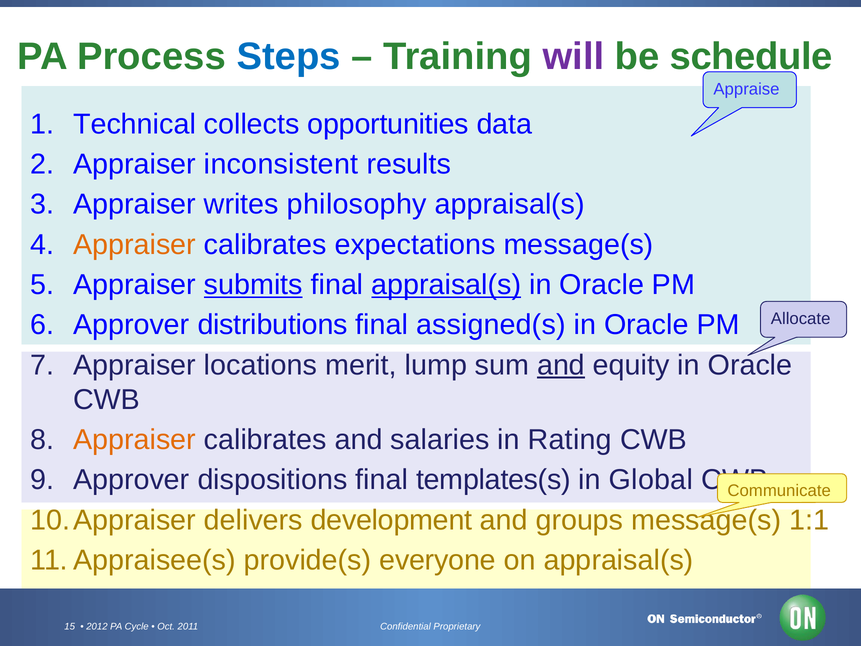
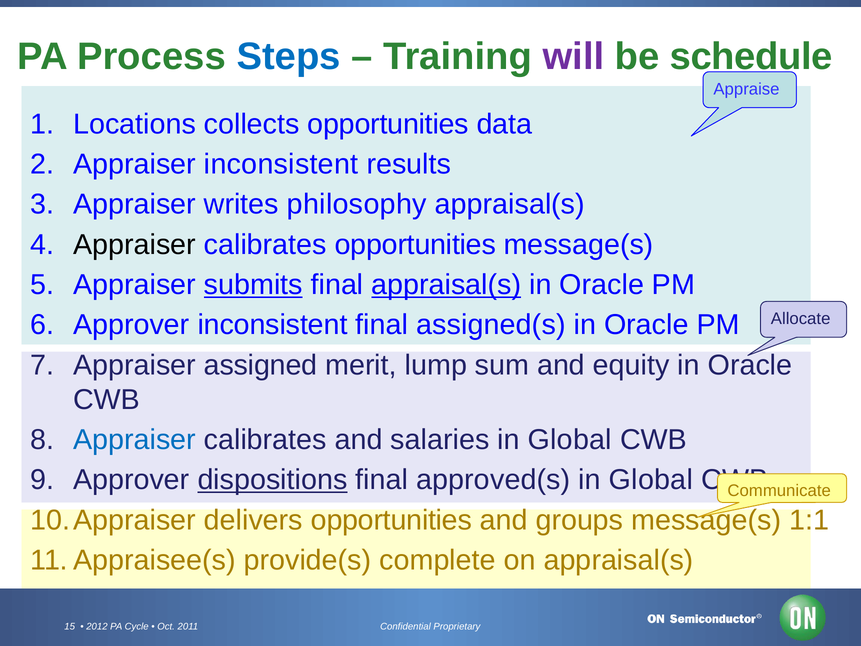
Technical: Technical -> Locations (135, 124)
Appraiser colour: orange -> black (135, 244)
calibrates expectations: expectations -> opportunities (415, 244)
Approver distributions: distributions -> inconsistent (273, 325)
locations: locations -> assigned (261, 365)
and underline: present -> none (561, 365)
Appraiser colour: orange -> blue (135, 440)
Rating: Rating -> Global (570, 440)
dispositions underline: none -> present (272, 480)
templates(s: templates(s -> approved(s (493, 480)
delivers development: development -> opportunities (391, 520)
everyone: everyone -> complete (438, 560)
